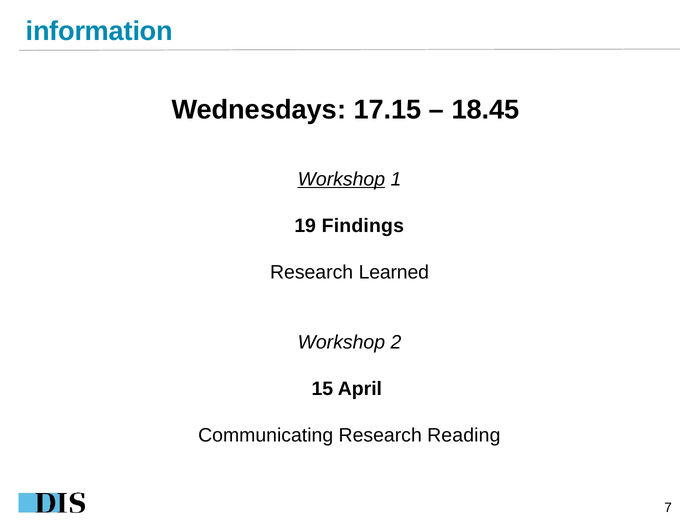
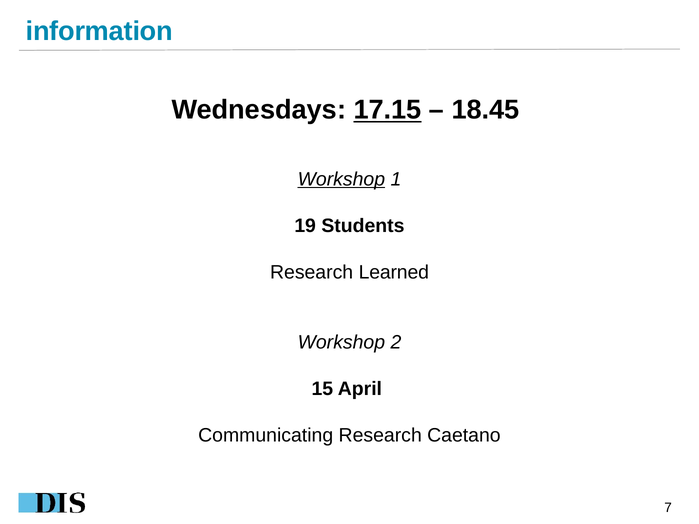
17.15 underline: none -> present (388, 110)
Findings: Findings -> Students (363, 226)
Reading: Reading -> Caetano (464, 436)
